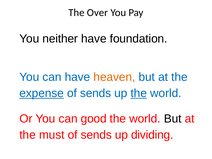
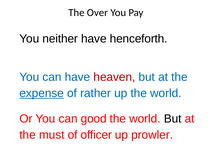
foundation: foundation -> henceforth (139, 39)
heaven colour: orange -> red (114, 77)
sends: sends -> rather (96, 93)
the underline: present -> none (139, 93)
sends: sends -> officer (96, 135)
dividing: dividing -> prowler (152, 135)
